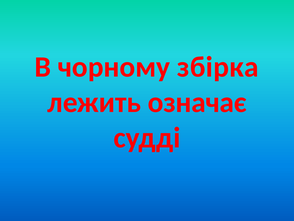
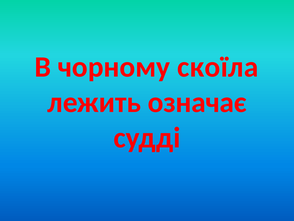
збірка: збірка -> скоїла (218, 67)
